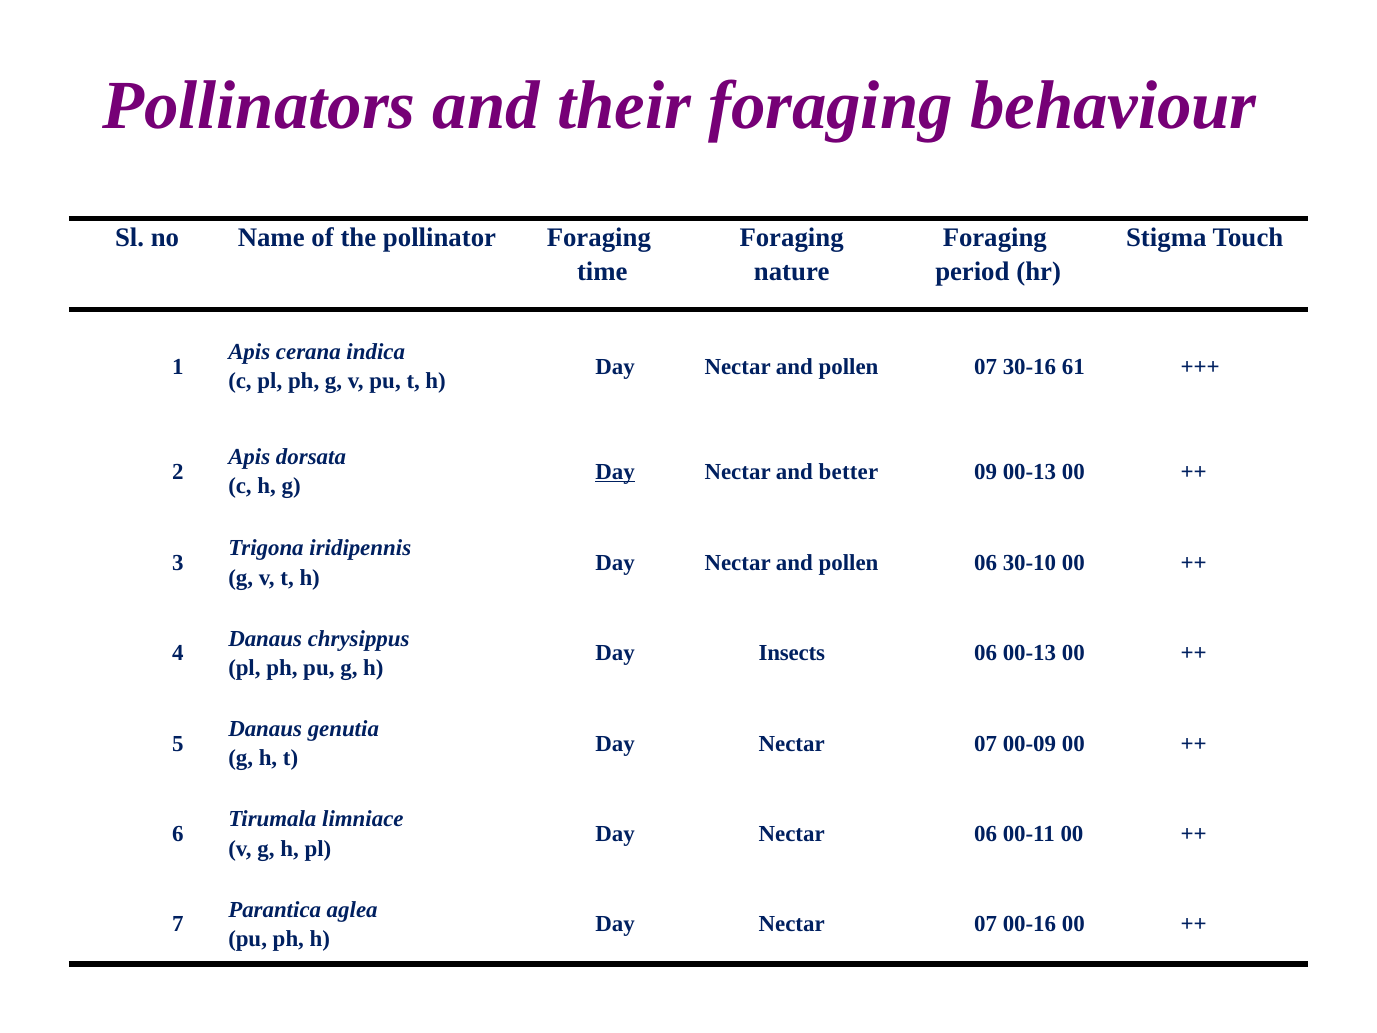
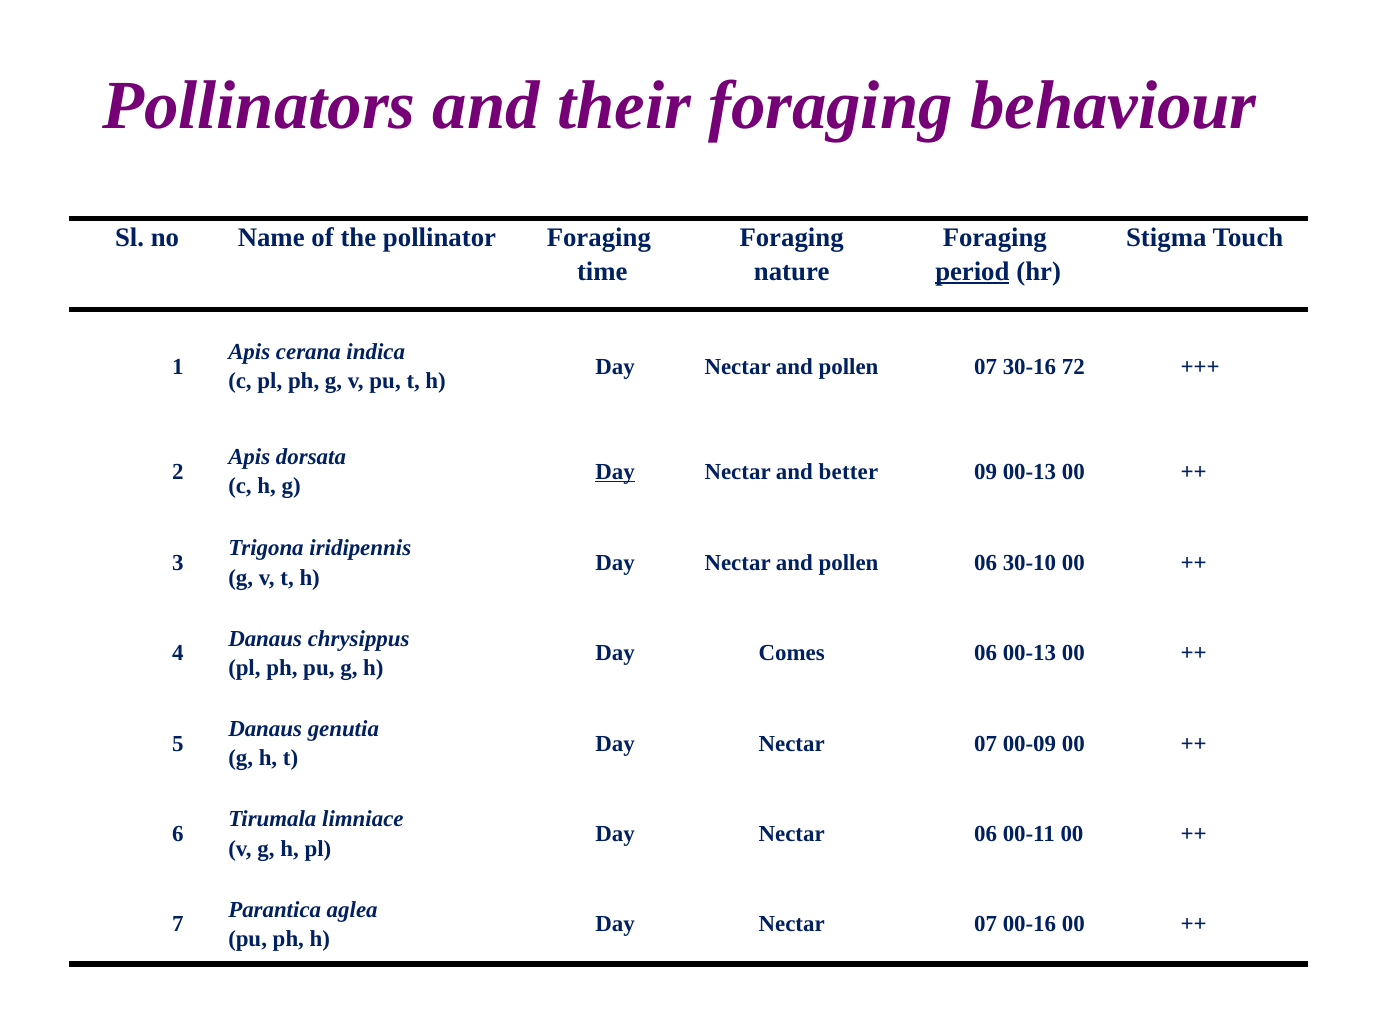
period underline: none -> present (972, 271)
61: 61 -> 72 (1073, 367)
Insects: Insects -> Comes (792, 653)
